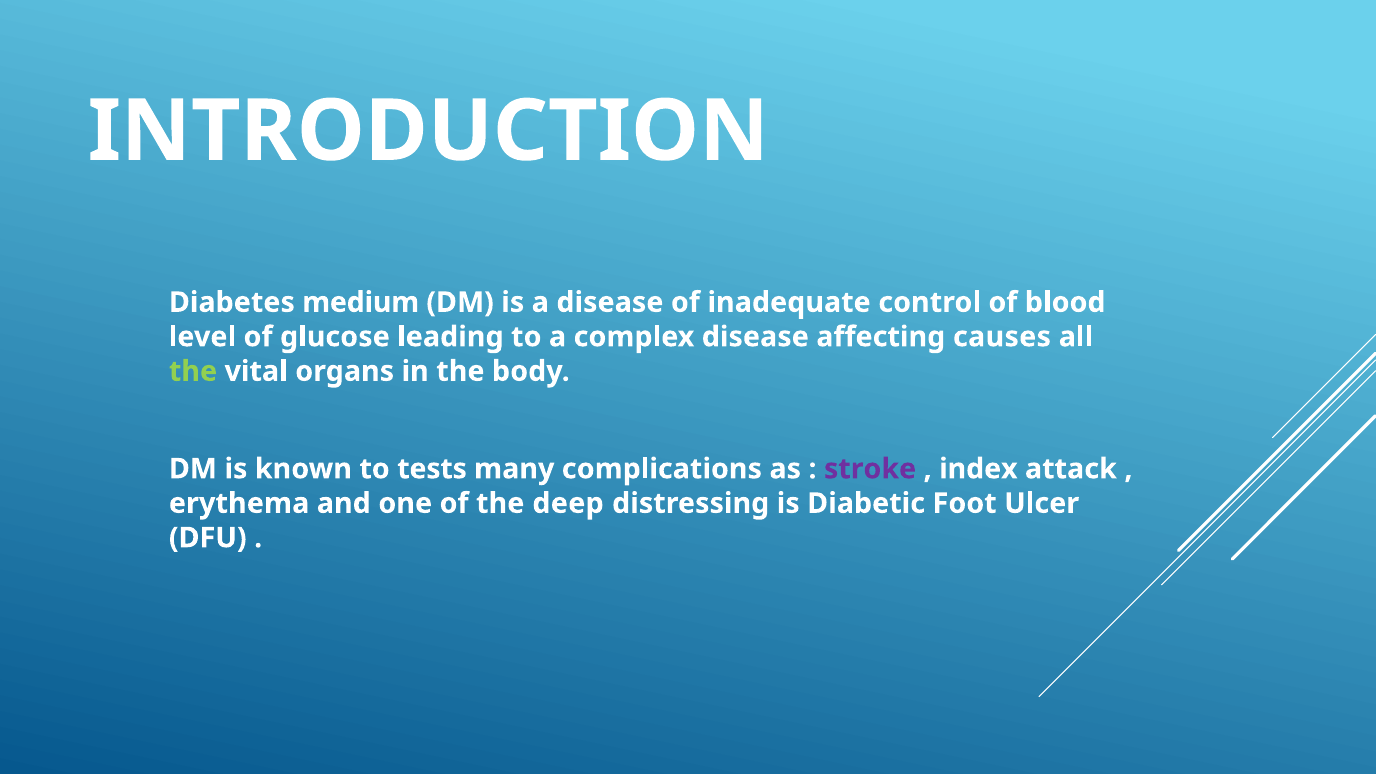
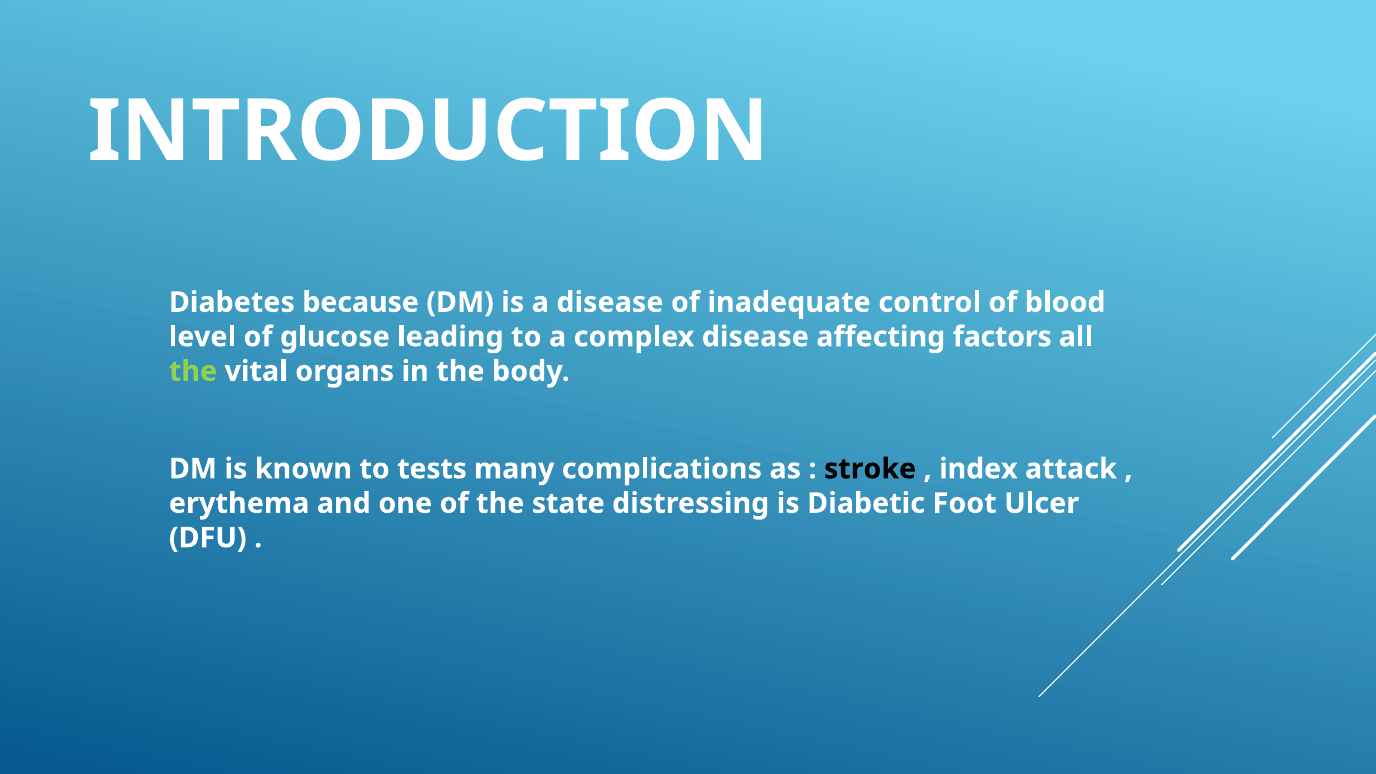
medium: medium -> because (361, 302)
causes: causes -> factors (1002, 337)
stroke colour: purple -> black (870, 469)
deep: deep -> state (568, 503)
